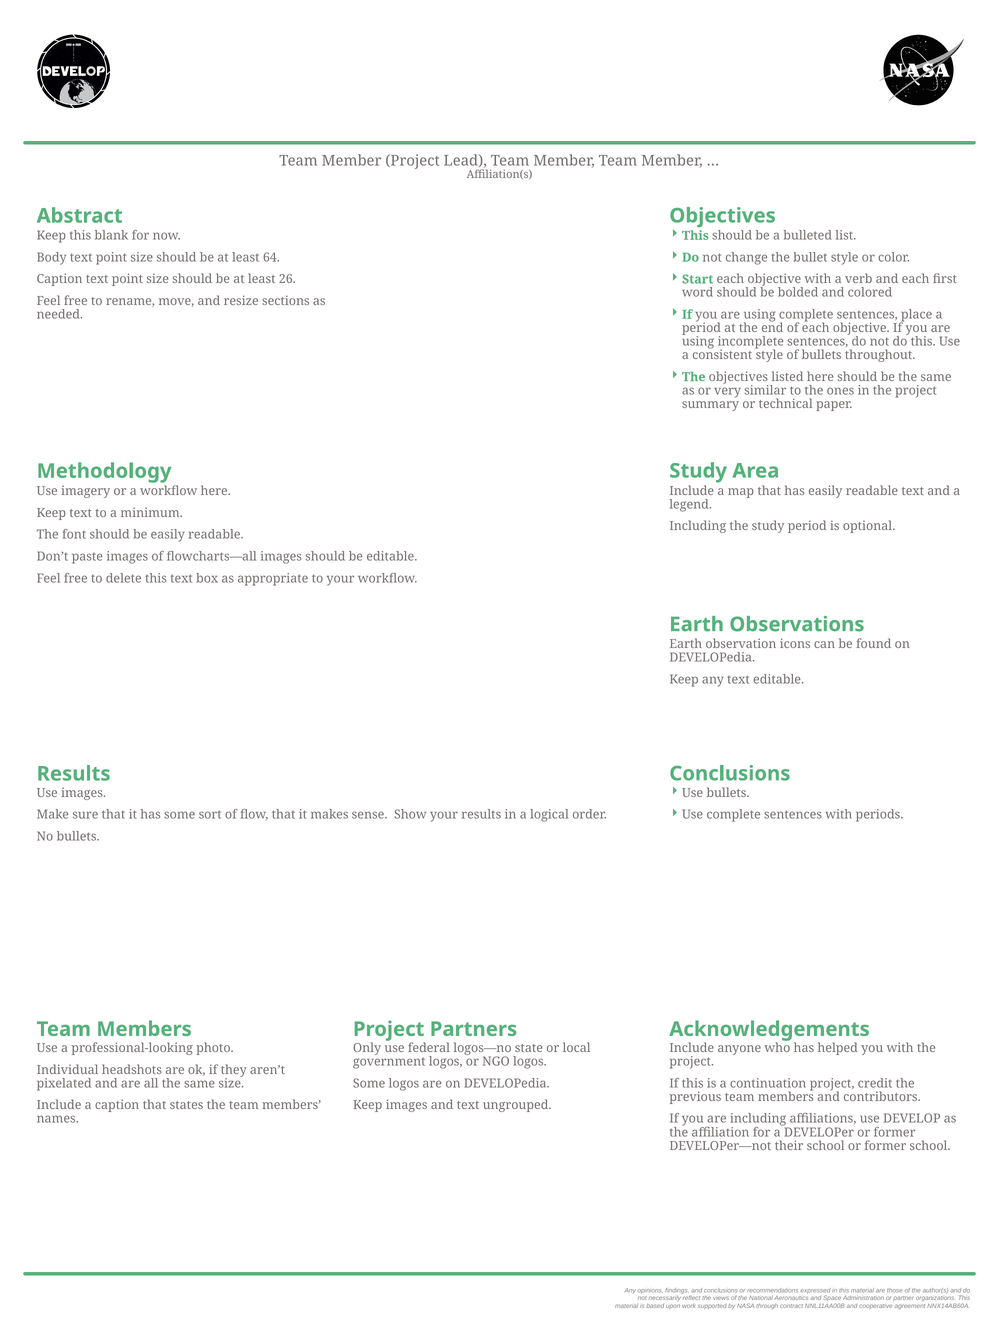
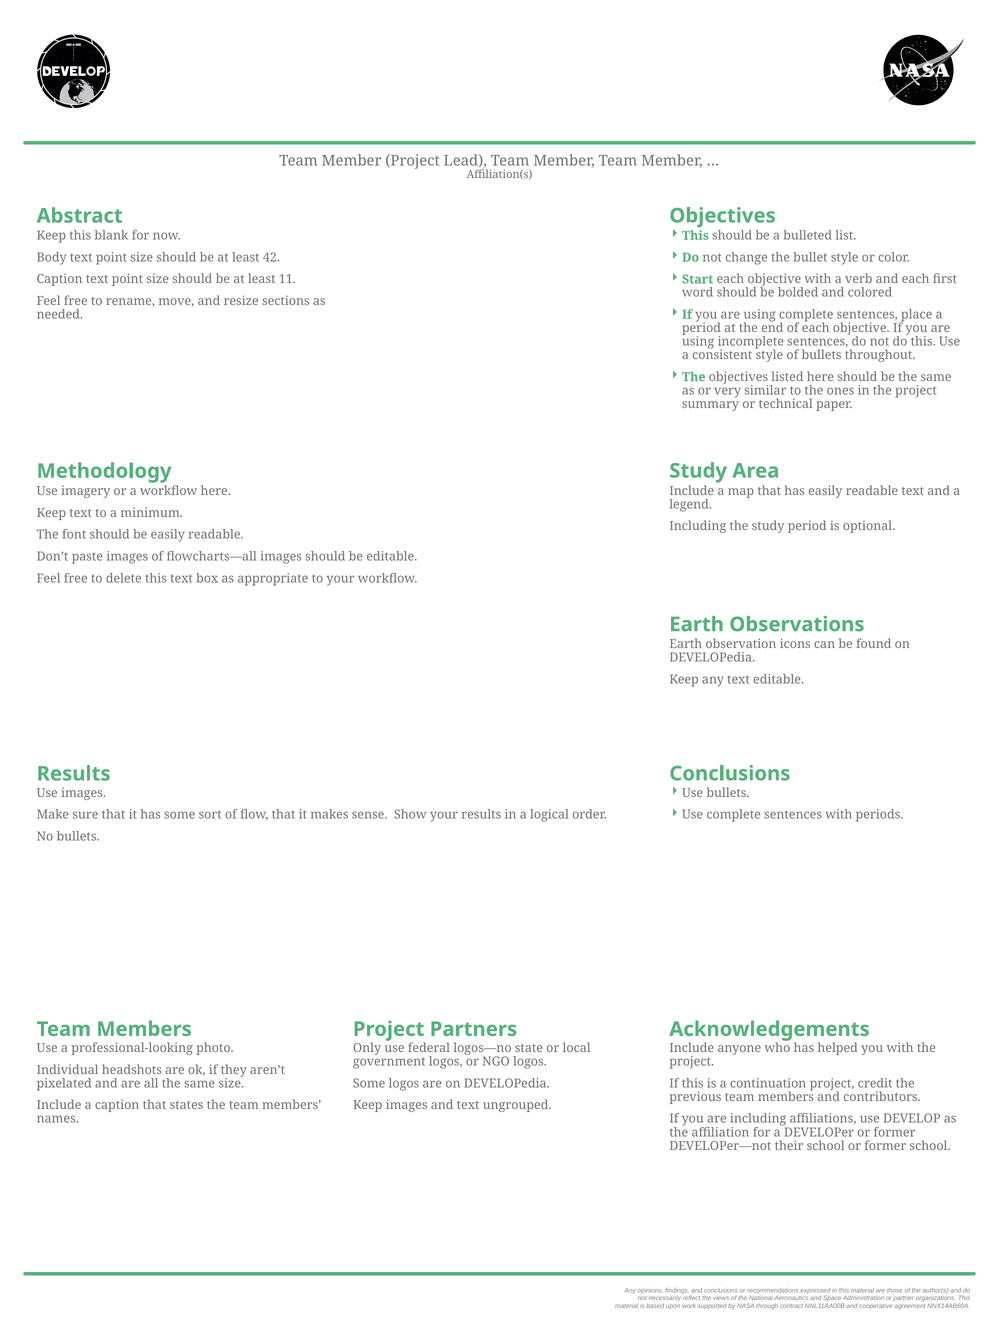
64: 64 -> 42 (271, 258)
26: 26 -> 11 (287, 279)
